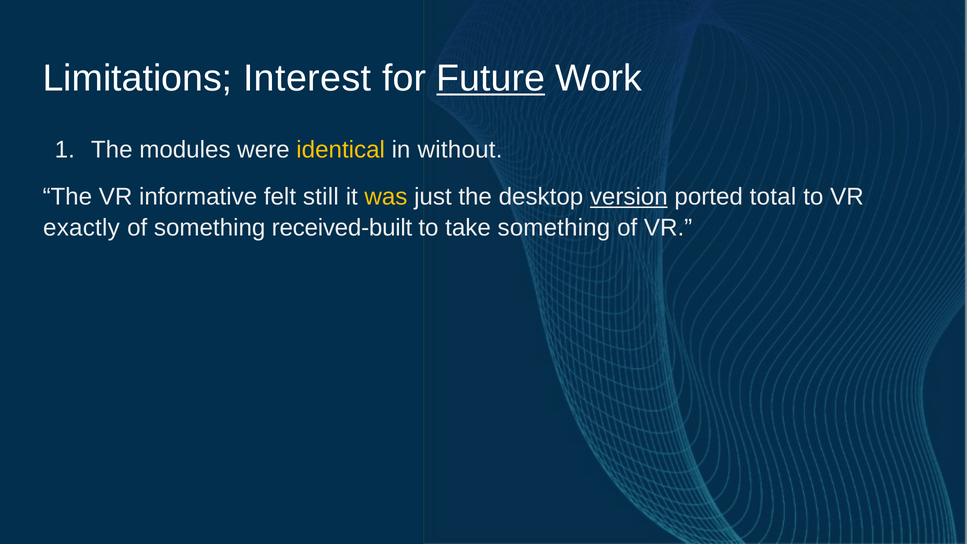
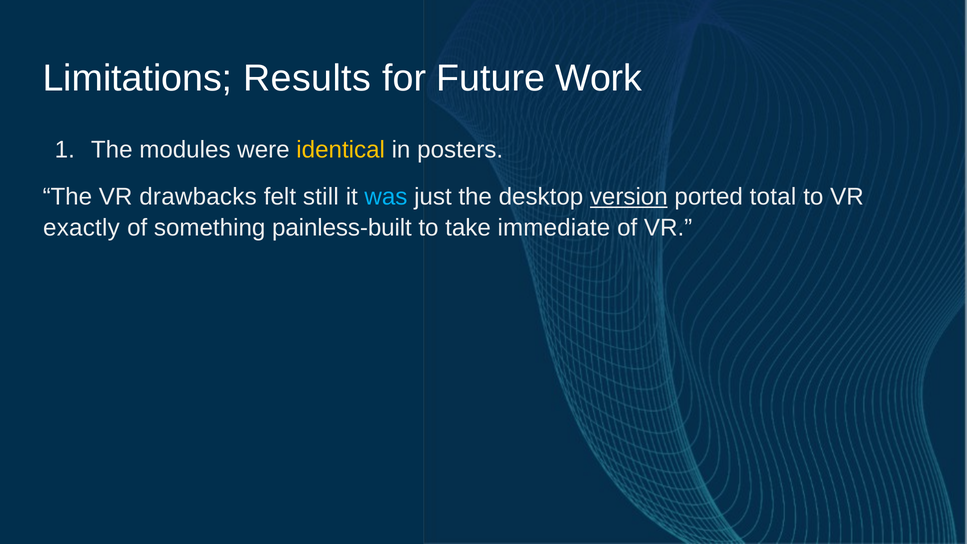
Interest: Interest -> Results (307, 78)
Future underline: present -> none (491, 78)
without: without -> posters (460, 150)
informative: informative -> drawbacks (198, 197)
was colour: yellow -> light blue (386, 197)
received-built: received-built -> painless-built (342, 228)
take something: something -> immediate (554, 228)
